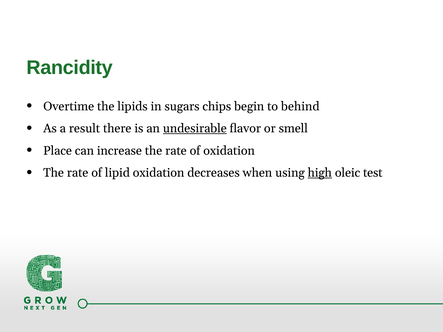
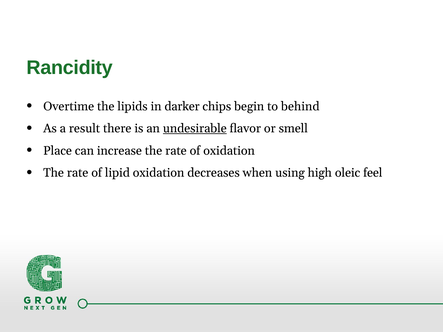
sugars: sugars -> darker (182, 106)
high underline: present -> none (320, 173)
test: test -> feel (373, 173)
